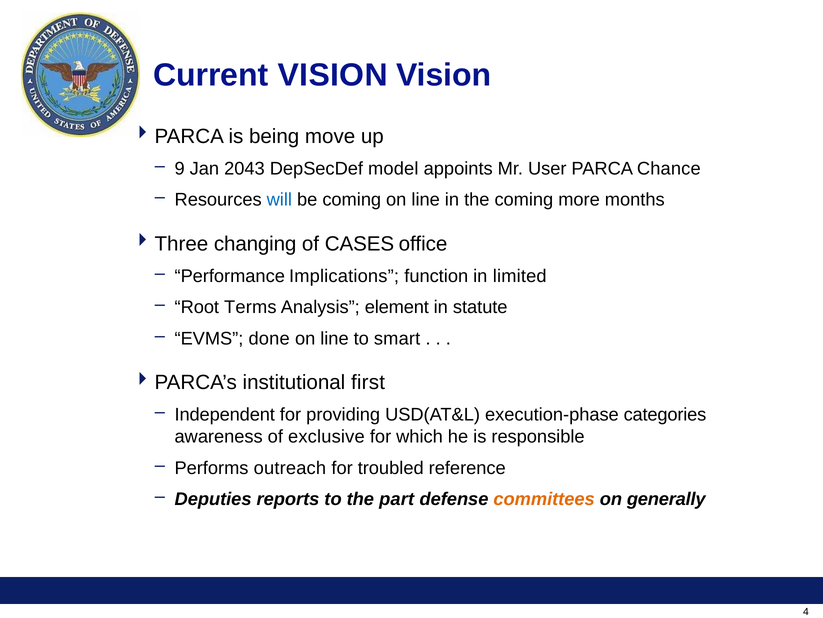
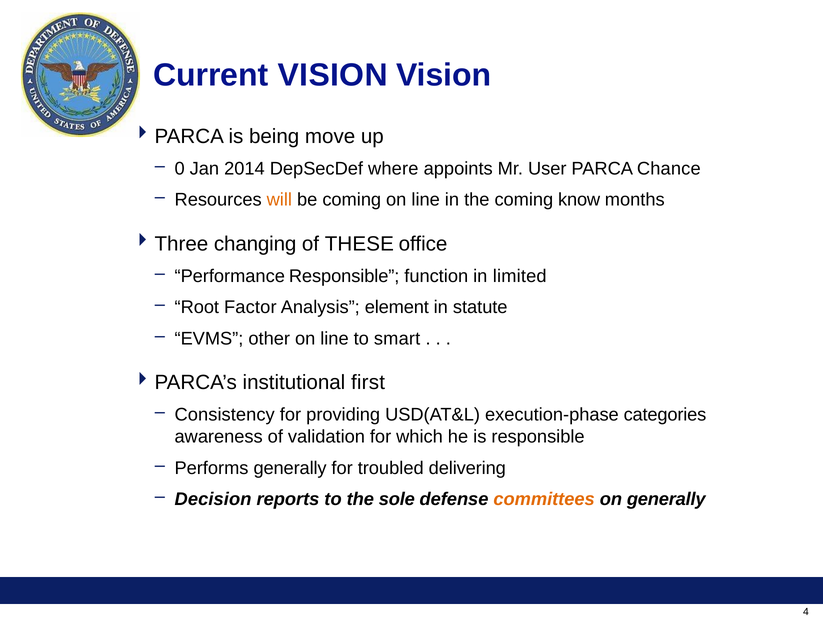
9: 9 -> 0 (180, 169)
2043: 2043 -> 2014 (244, 169)
model: model -> where (393, 169)
will colour: blue -> orange (279, 200)
more: more -> know (579, 200)
CASES: CASES -> THESE (359, 244)
Performance Implications: Implications -> Responsible (344, 276)
Terms: Terms -> Factor (250, 307)
done: done -> other (269, 338)
Independent: Independent -> Consistency (225, 414)
exclusive: exclusive -> validation (326, 436)
Performs outreach: outreach -> generally (290, 467)
reference: reference -> delivering (467, 467)
Deputies: Deputies -> Decision (213, 498)
part: part -> sole (397, 498)
